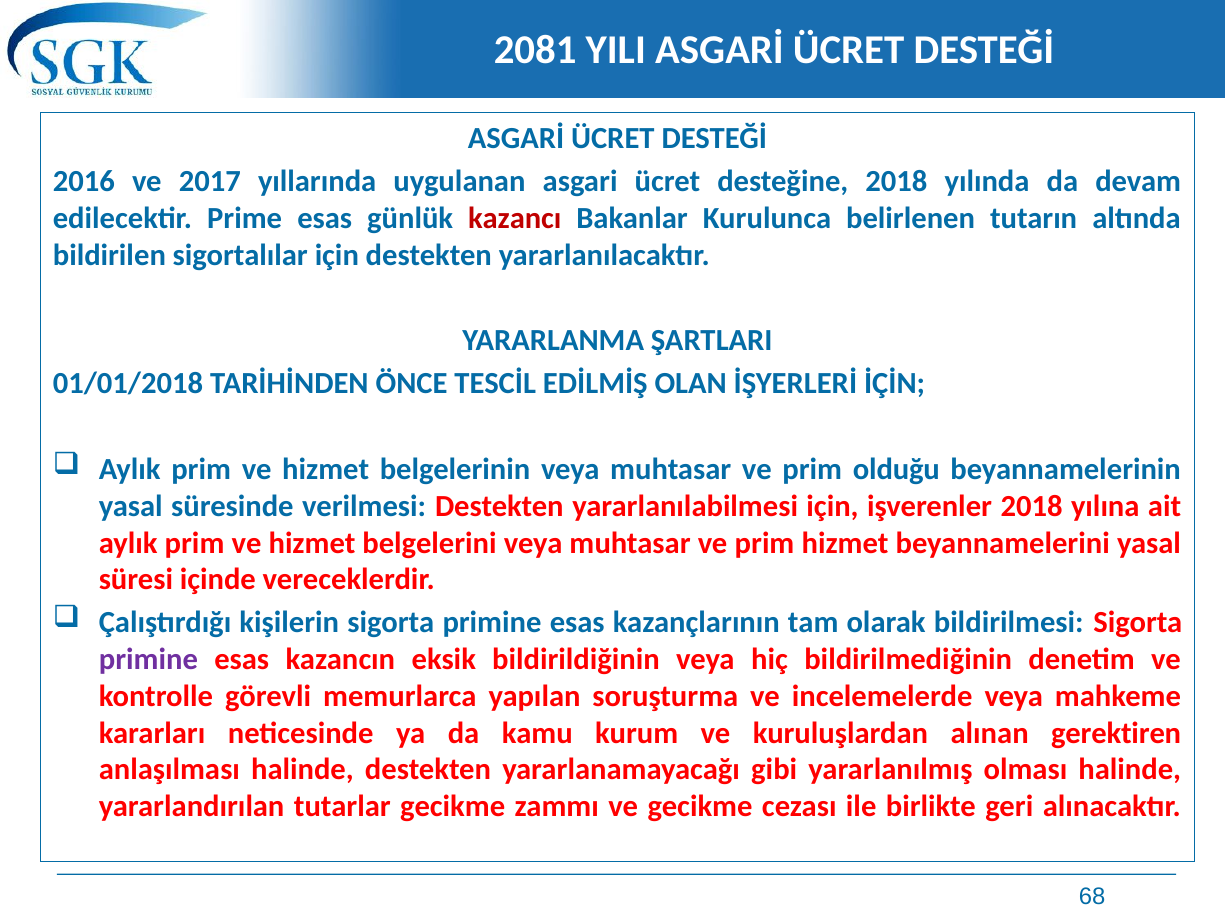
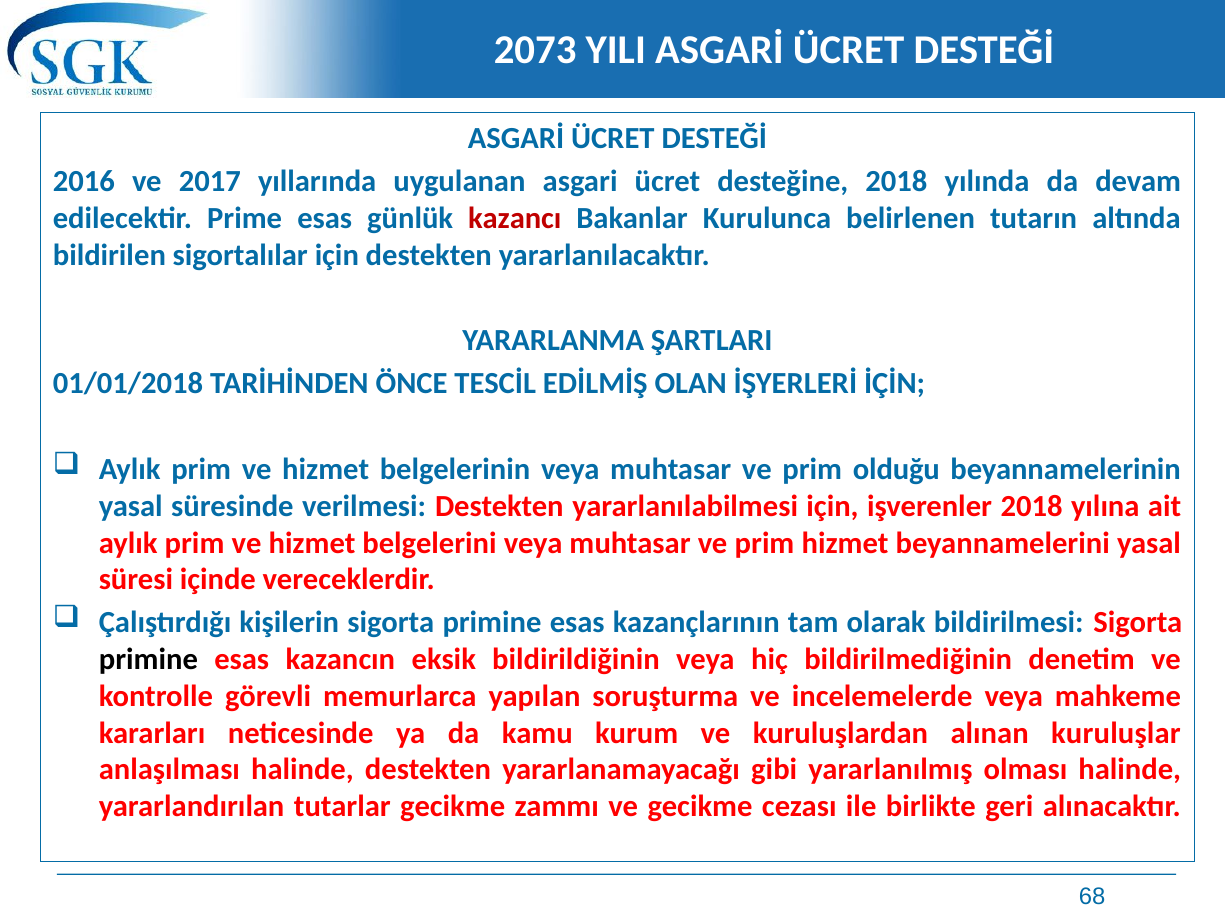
2081: 2081 -> 2073 (535, 50)
primine colour: purple -> black (148, 659)
gerektiren: gerektiren -> kuruluşlar (1116, 733)
